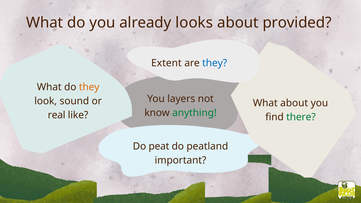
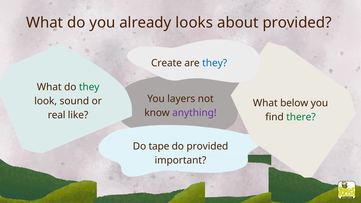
Extent: Extent -> Create (166, 63)
they colour: orange -> green (89, 87)
What about: about -> below (294, 103)
anything colour: green -> purple (194, 113)
peat: peat -> tape (159, 146)
do peatland: peatland -> provided (207, 146)
